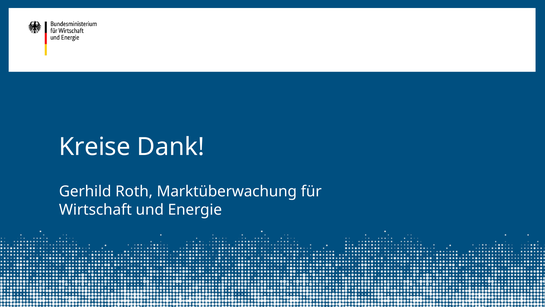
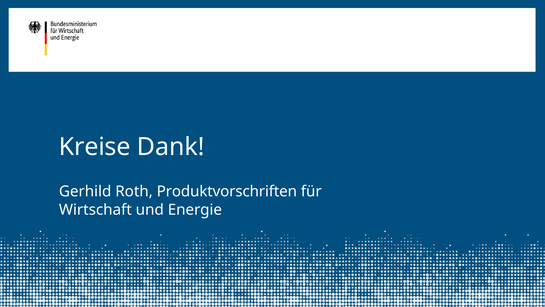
Marktüberwachung: Marktüberwachung -> Produktvorschriften (227, 191)
